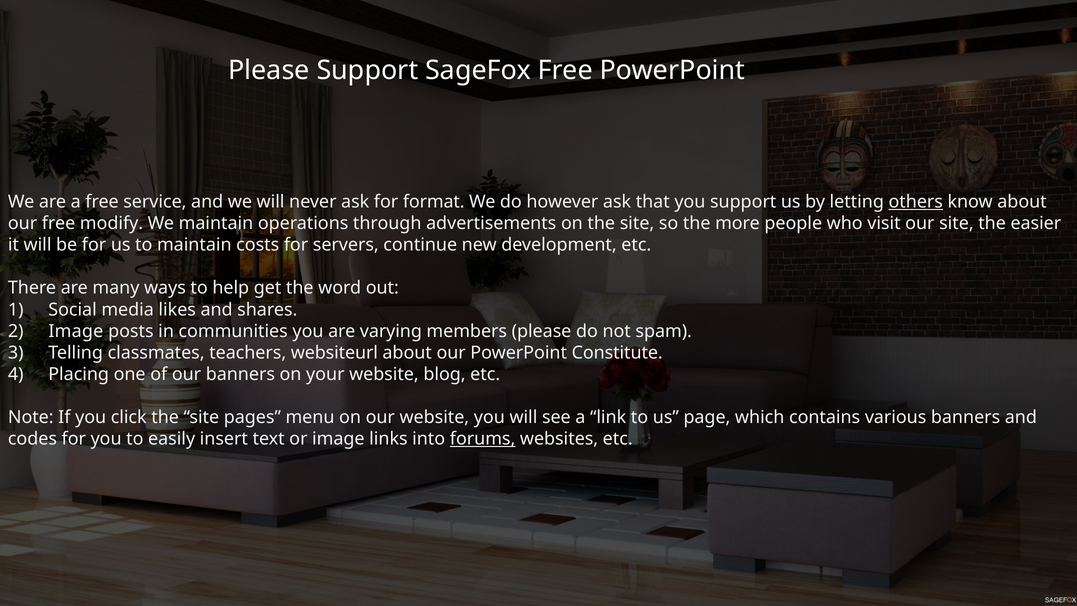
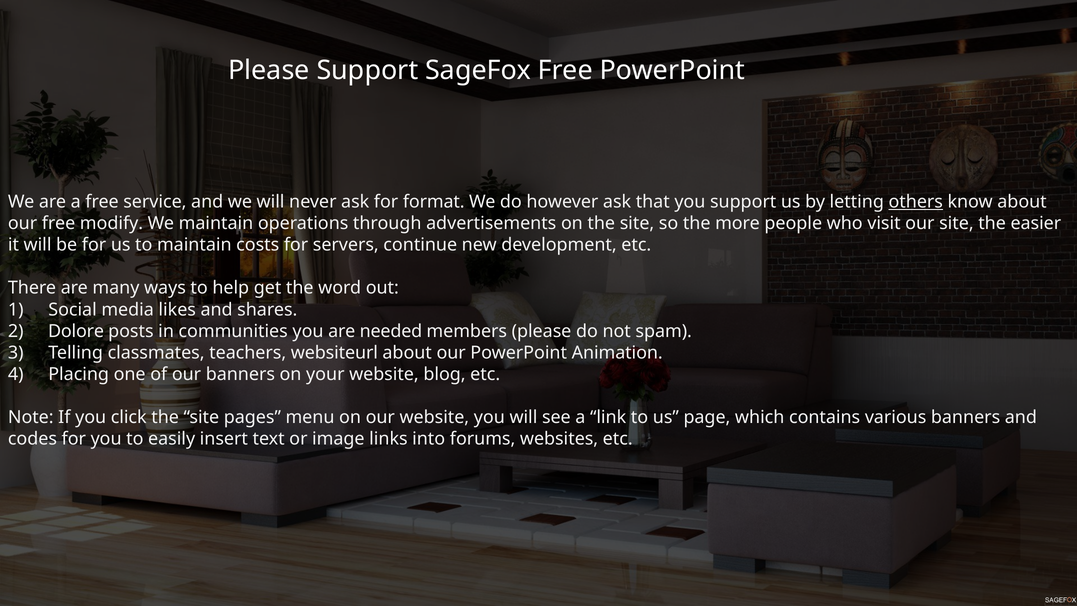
Image: Image -> Dolore (76, 331)
varying: varying -> needed (391, 331)
Constitute: Constitute -> Animation (617, 353)
forums underline: present -> none (483, 439)
